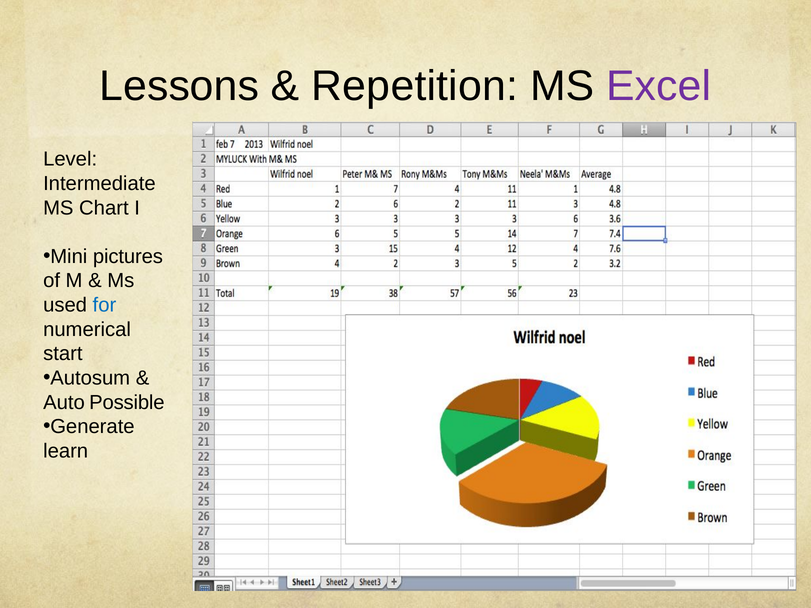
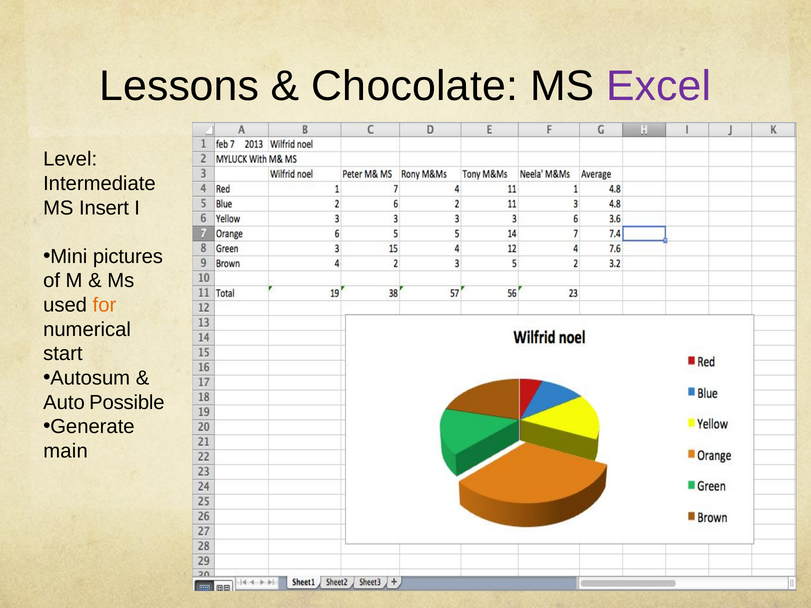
Repetition: Repetition -> Chocolate (415, 86)
Chart: Chart -> Insert (104, 208)
for colour: blue -> orange (104, 305)
learn: learn -> main (66, 451)
